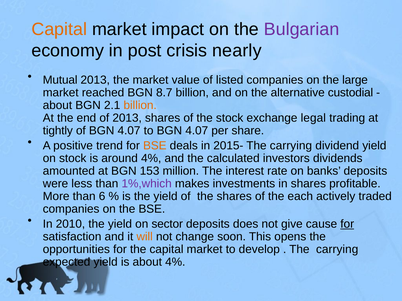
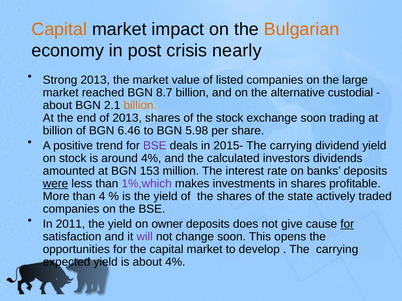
Bulgarian colour: purple -> orange (302, 29)
Mutual: Mutual -> Strong (60, 80)
exchange legal: legal -> soon (313, 118)
tightly: tightly -> billion (58, 131)
of BGN 4.07: 4.07 -> 6.46 (129, 131)
to BGN 4.07: 4.07 -> 5.98 (197, 131)
BSE colour: orange -> purple (155, 146)
were underline: none -> present (55, 184)
6: 6 -> 4 (102, 197)
each: each -> state (300, 197)
2010: 2010 -> 2011 (70, 224)
sector: sector -> owner (167, 224)
will colour: orange -> purple (145, 237)
